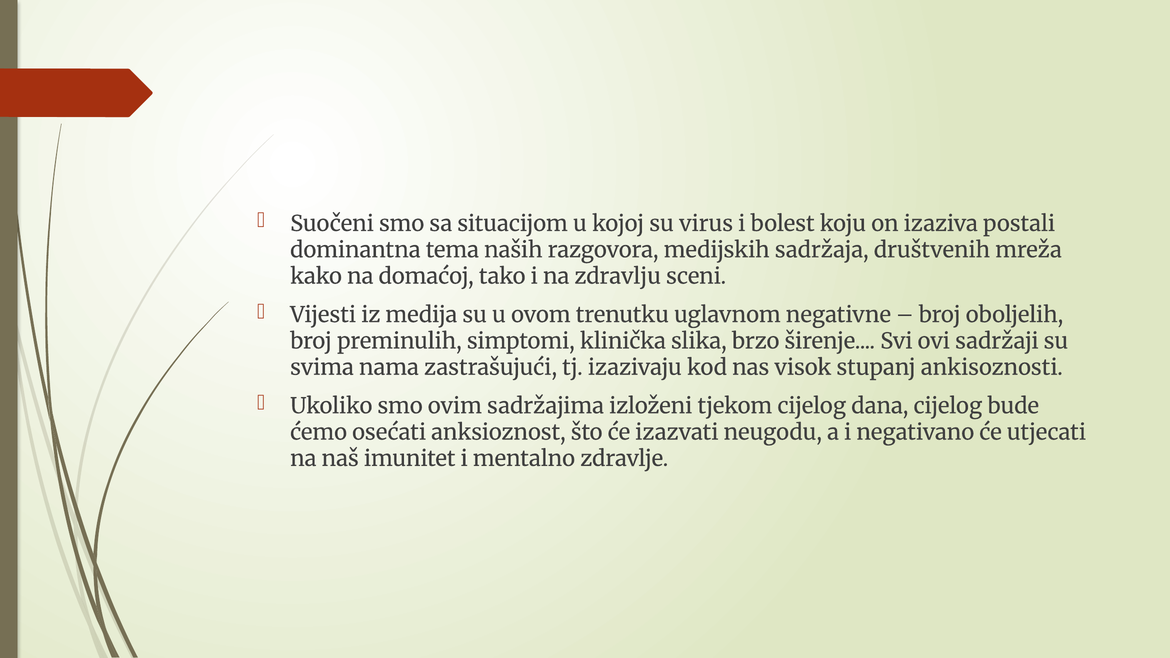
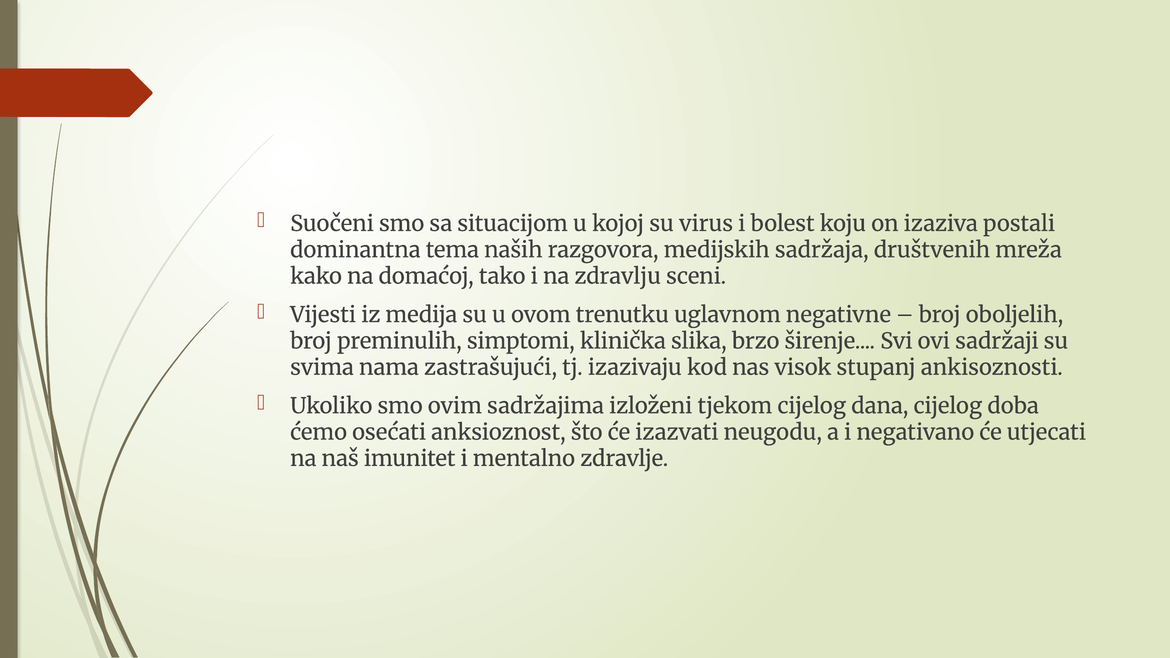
bude: bude -> doba (1013, 406)
